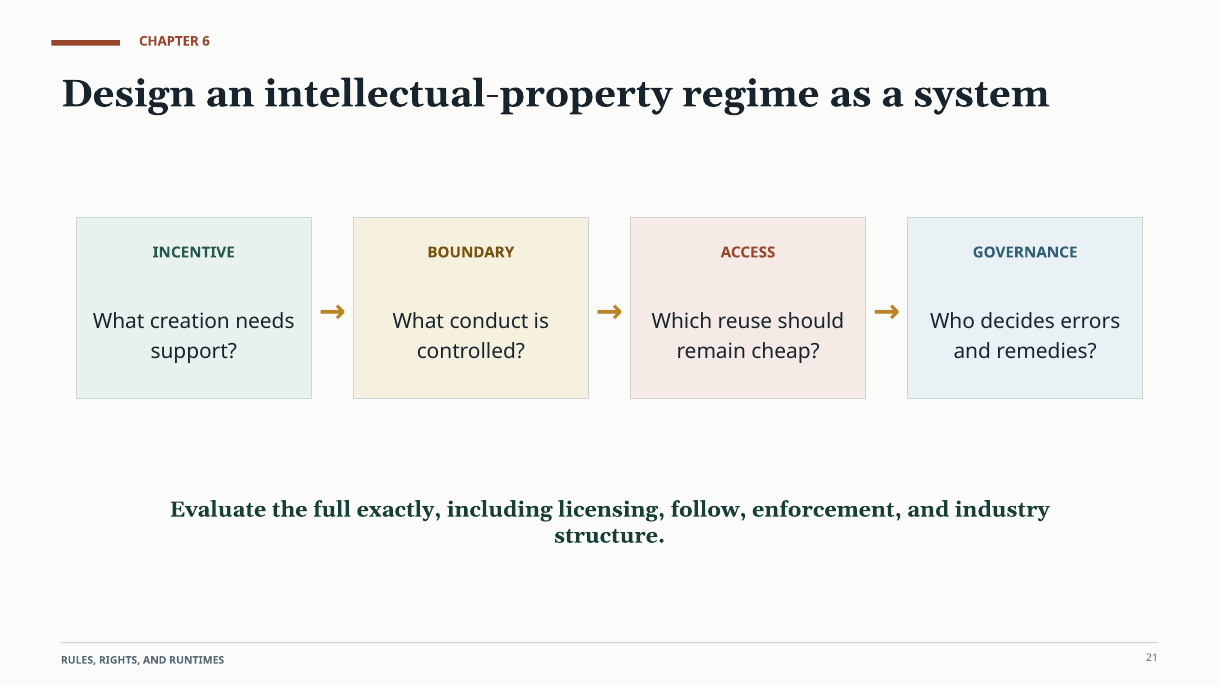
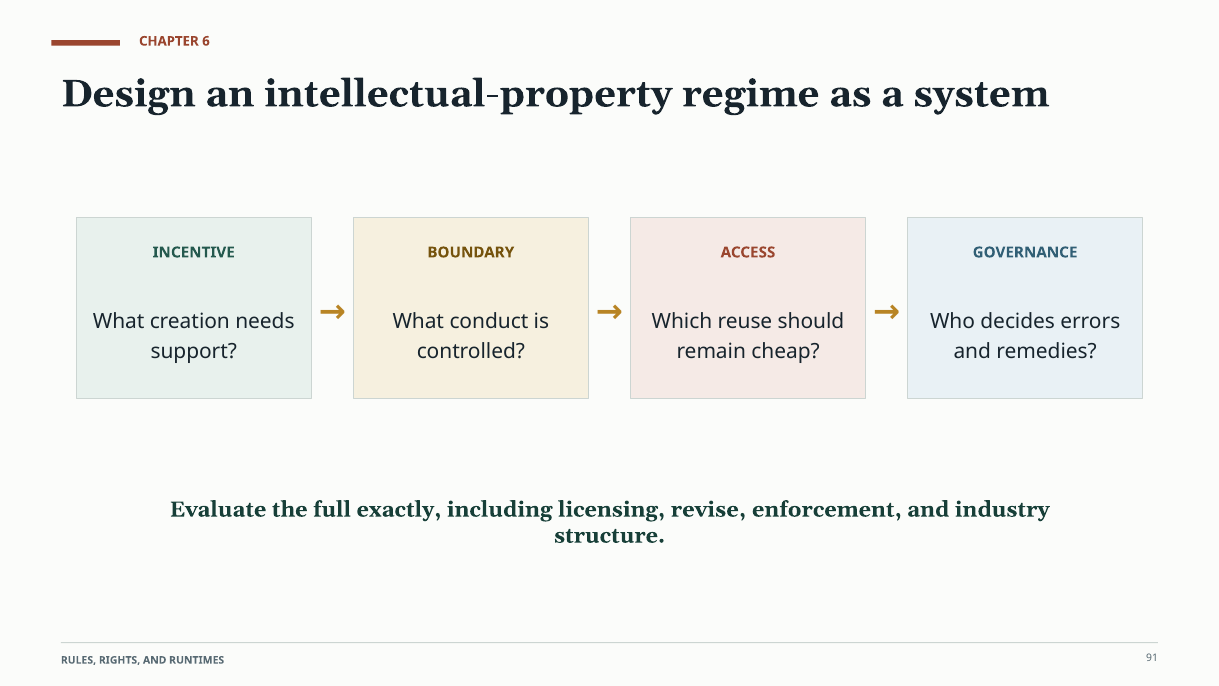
follow: follow -> revise (708, 509)
21: 21 -> 91 (1152, 658)
